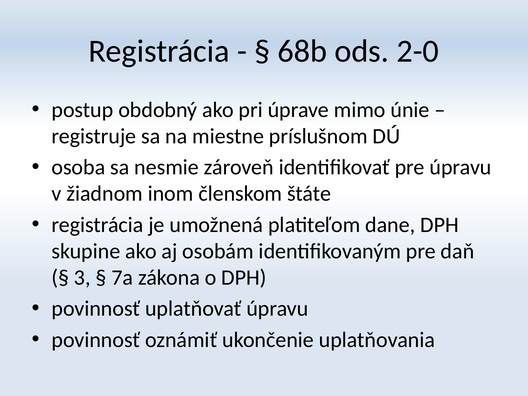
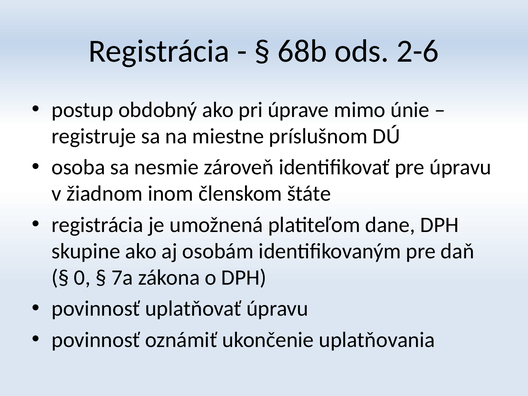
2-0: 2-0 -> 2-6 (418, 51)
3: 3 -> 0 (82, 278)
